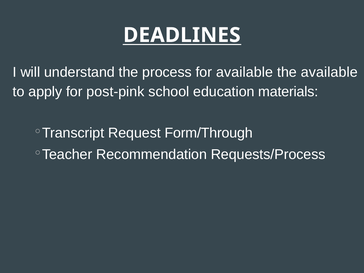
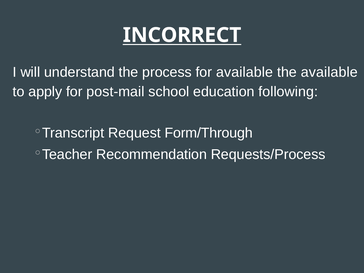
DEADLINES: DEADLINES -> INCORRECT (182, 35)
post-pink: post-pink -> post-mail (115, 92)
materials: materials -> following (288, 92)
